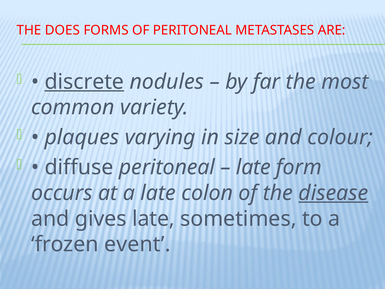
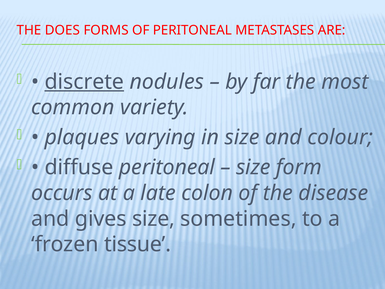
late: late -> size (253, 167)
disease underline: present -> none (333, 193)
gives late: late -> size (154, 219)
event: event -> tissue (137, 244)
